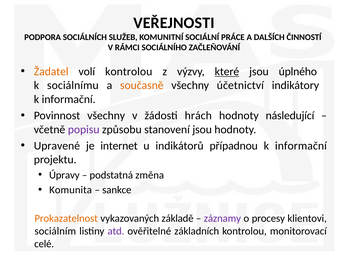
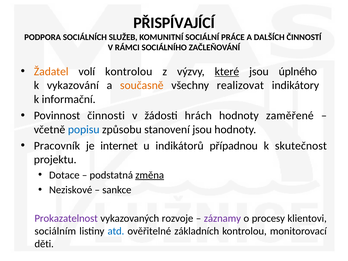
VEŘEJNOSTI: VEŘEJNOSTI -> PŘISPÍVAJÍCÍ (174, 23)
sociálnímu: sociálnímu -> vykazování (73, 85)
účetnictví: účetnictví -> realizovat (240, 85)
Povinnost všechny: všechny -> činnosti (106, 116)
následující: následující -> zaměřené (290, 116)
popisu colour: purple -> blue (84, 129)
Upravené: Upravené -> Pracovník (57, 146)
informační: informační -> skutečnost (301, 146)
Úpravy: Úpravy -> Dotace (64, 175)
změna underline: none -> present (150, 175)
Komunita: Komunita -> Neziskové (71, 190)
Prokazatelnost colour: orange -> purple (66, 218)
základě: základě -> rozvoje (178, 218)
atd colour: purple -> blue (116, 231)
celé: celé -> děti (44, 244)
